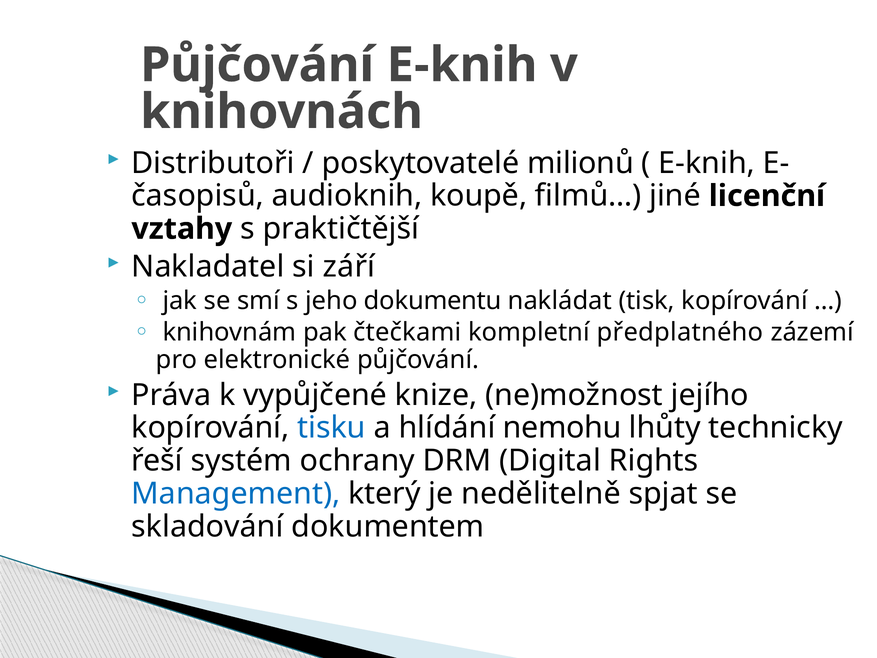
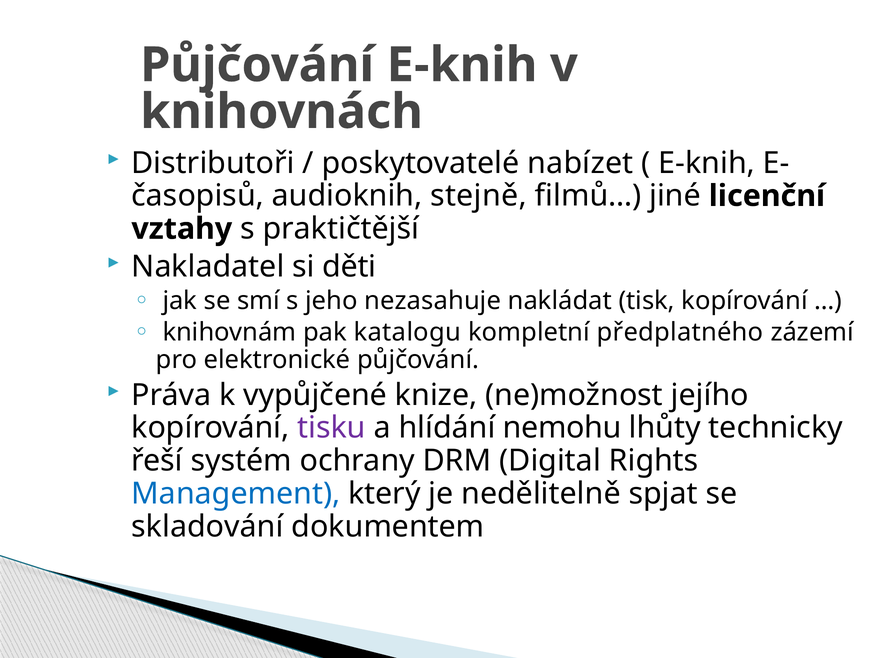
milionů: milionů -> nabízet (580, 163)
koupě: koupě -> stejně (478, 196)
září: září -> děti (349, 266)
dokumentu: dokumentu -> nezasahuje (433, 301)
čtečkami: čtečkami -> katalogu (407, 332)
tisku colour: blue -> purple (332, 428)
